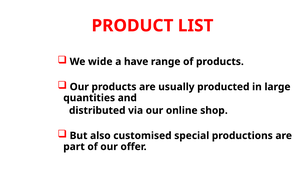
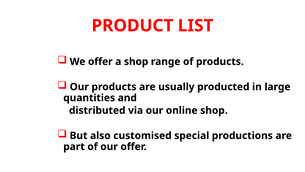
We wide: wide -> offer (100, 61)
a have: have -> shop (136, 61)
